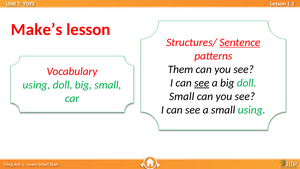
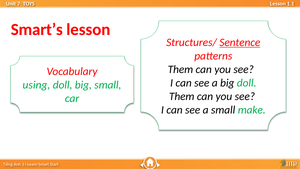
Make’s: Make’s -> Smart’s (37, 29)
see underline: present -> none (202, 83)
Small: Small -> Them (182, 96)
small using: using -> make (252, 110)
